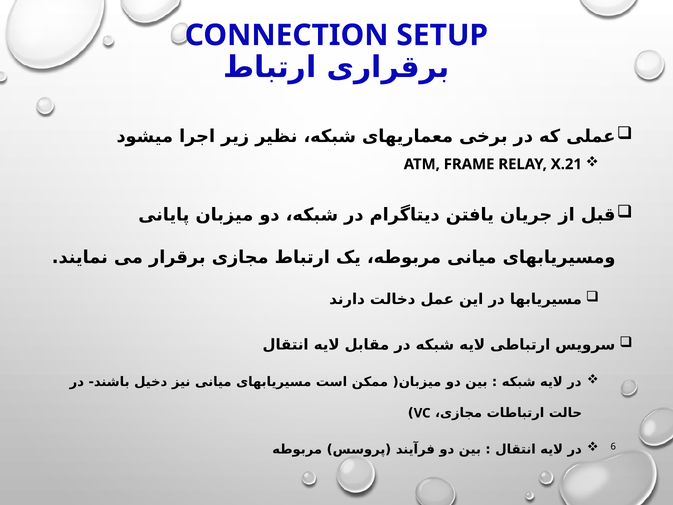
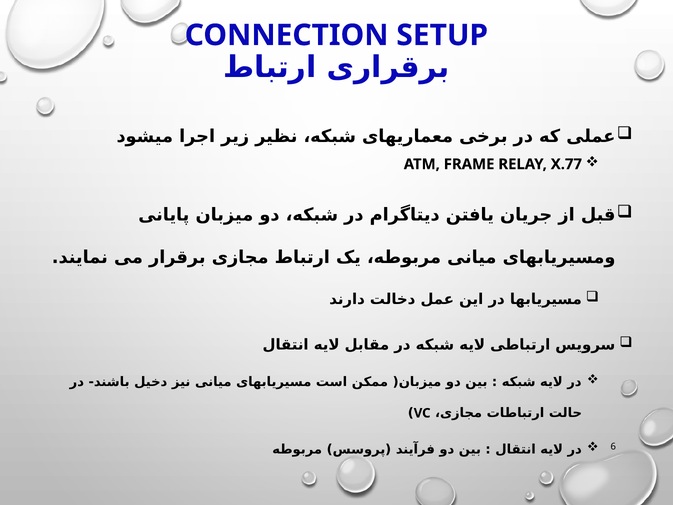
X.21: X.21 -> X.77 (566, 164)
